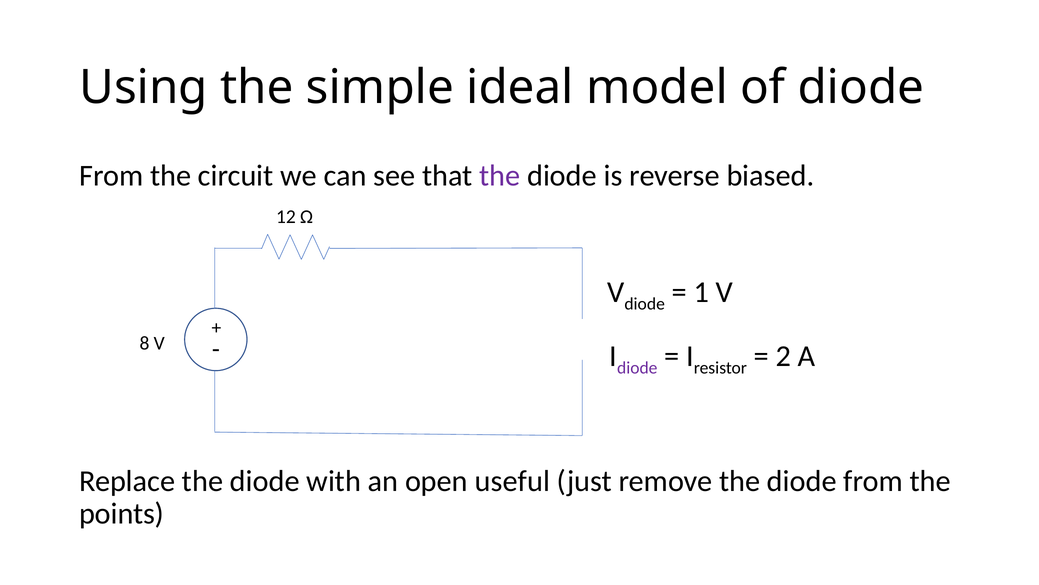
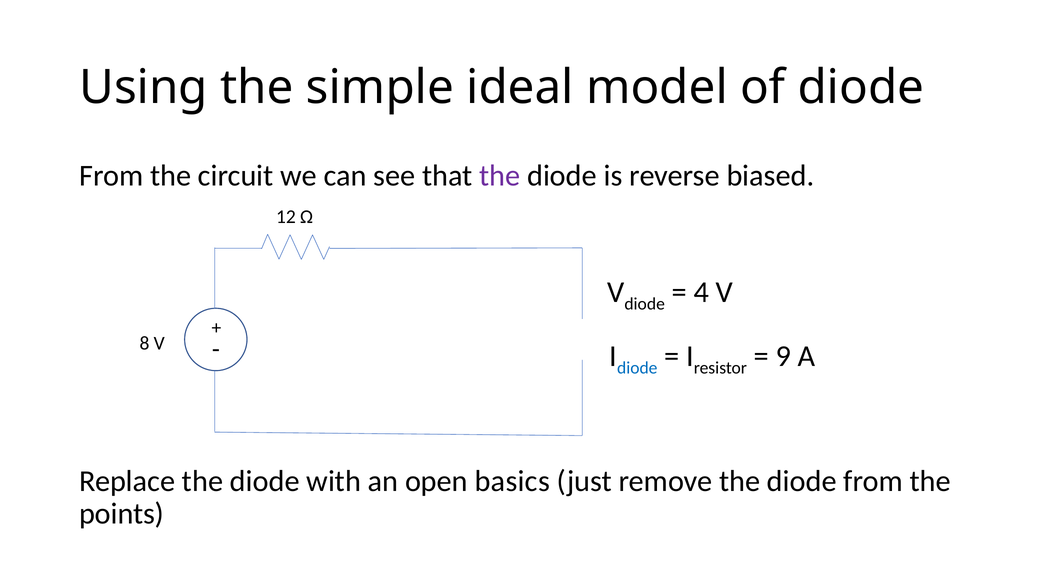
1: 1 -> 4 (701, 292)
diode colour: purple -> blue (637, 368)
2: 2 -> 9 (783, 356)
useful: useful -> basics (512, 481)
